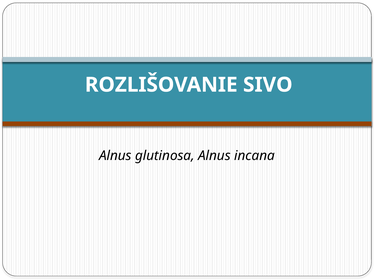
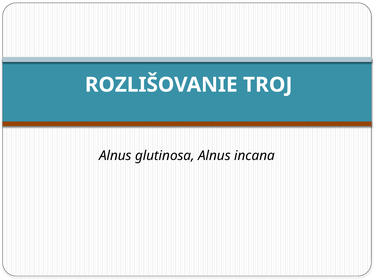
SIVO: SIVO -> TROJ (268, 85)
